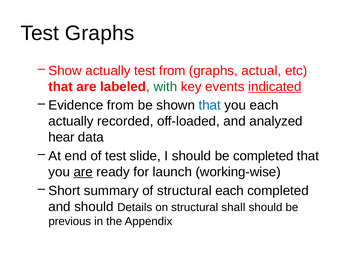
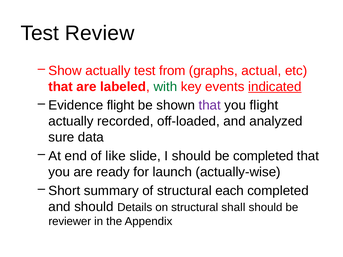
Test Graphs: Graphs -> Review (100, 33)
Evidence from: from -> flight (121, 105)
that colour: blue -> purple (210, 105)
you each: each -> flight (264, 105)
hear: hear -> sure (61, 137)
of test: test -> like (116, 156)
are underline: present -> none (83, 172)
working-wise: working-wise -> actually-wise (238, 172)
previous: previous -> reviewer (70, 222)
